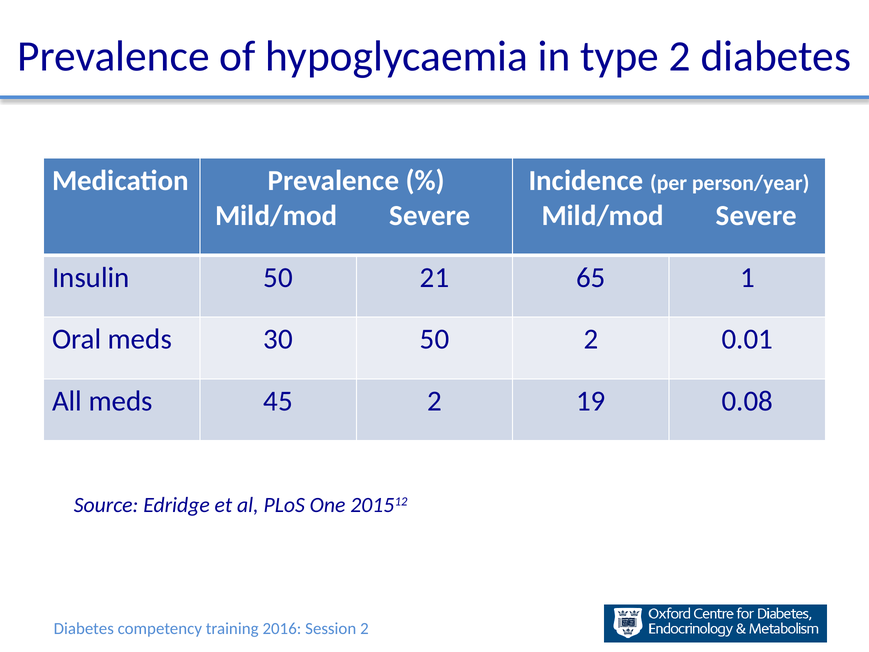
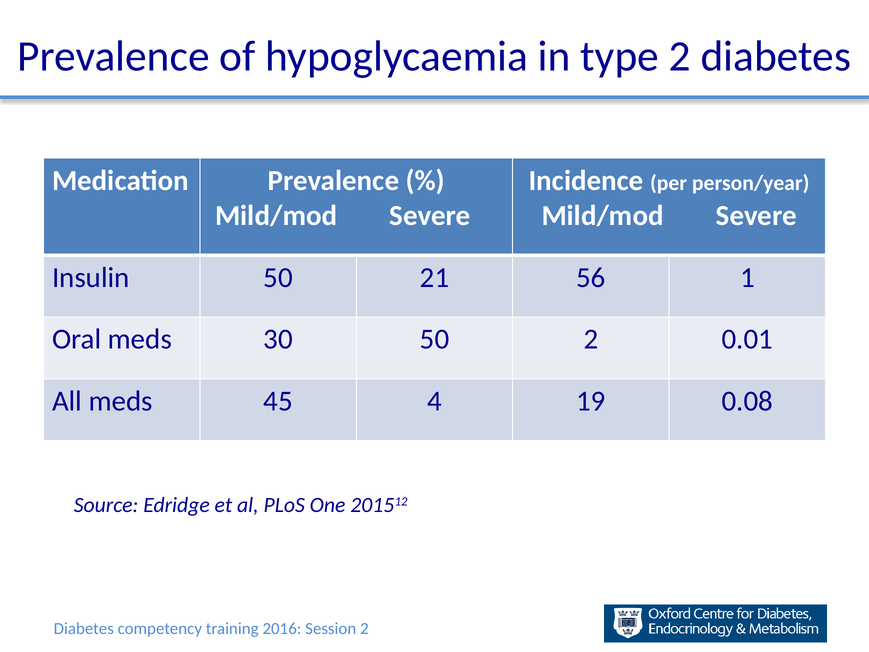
65: 65 -> 56 (591, 277)
45 2: 2 -> 4 (435, 401)
